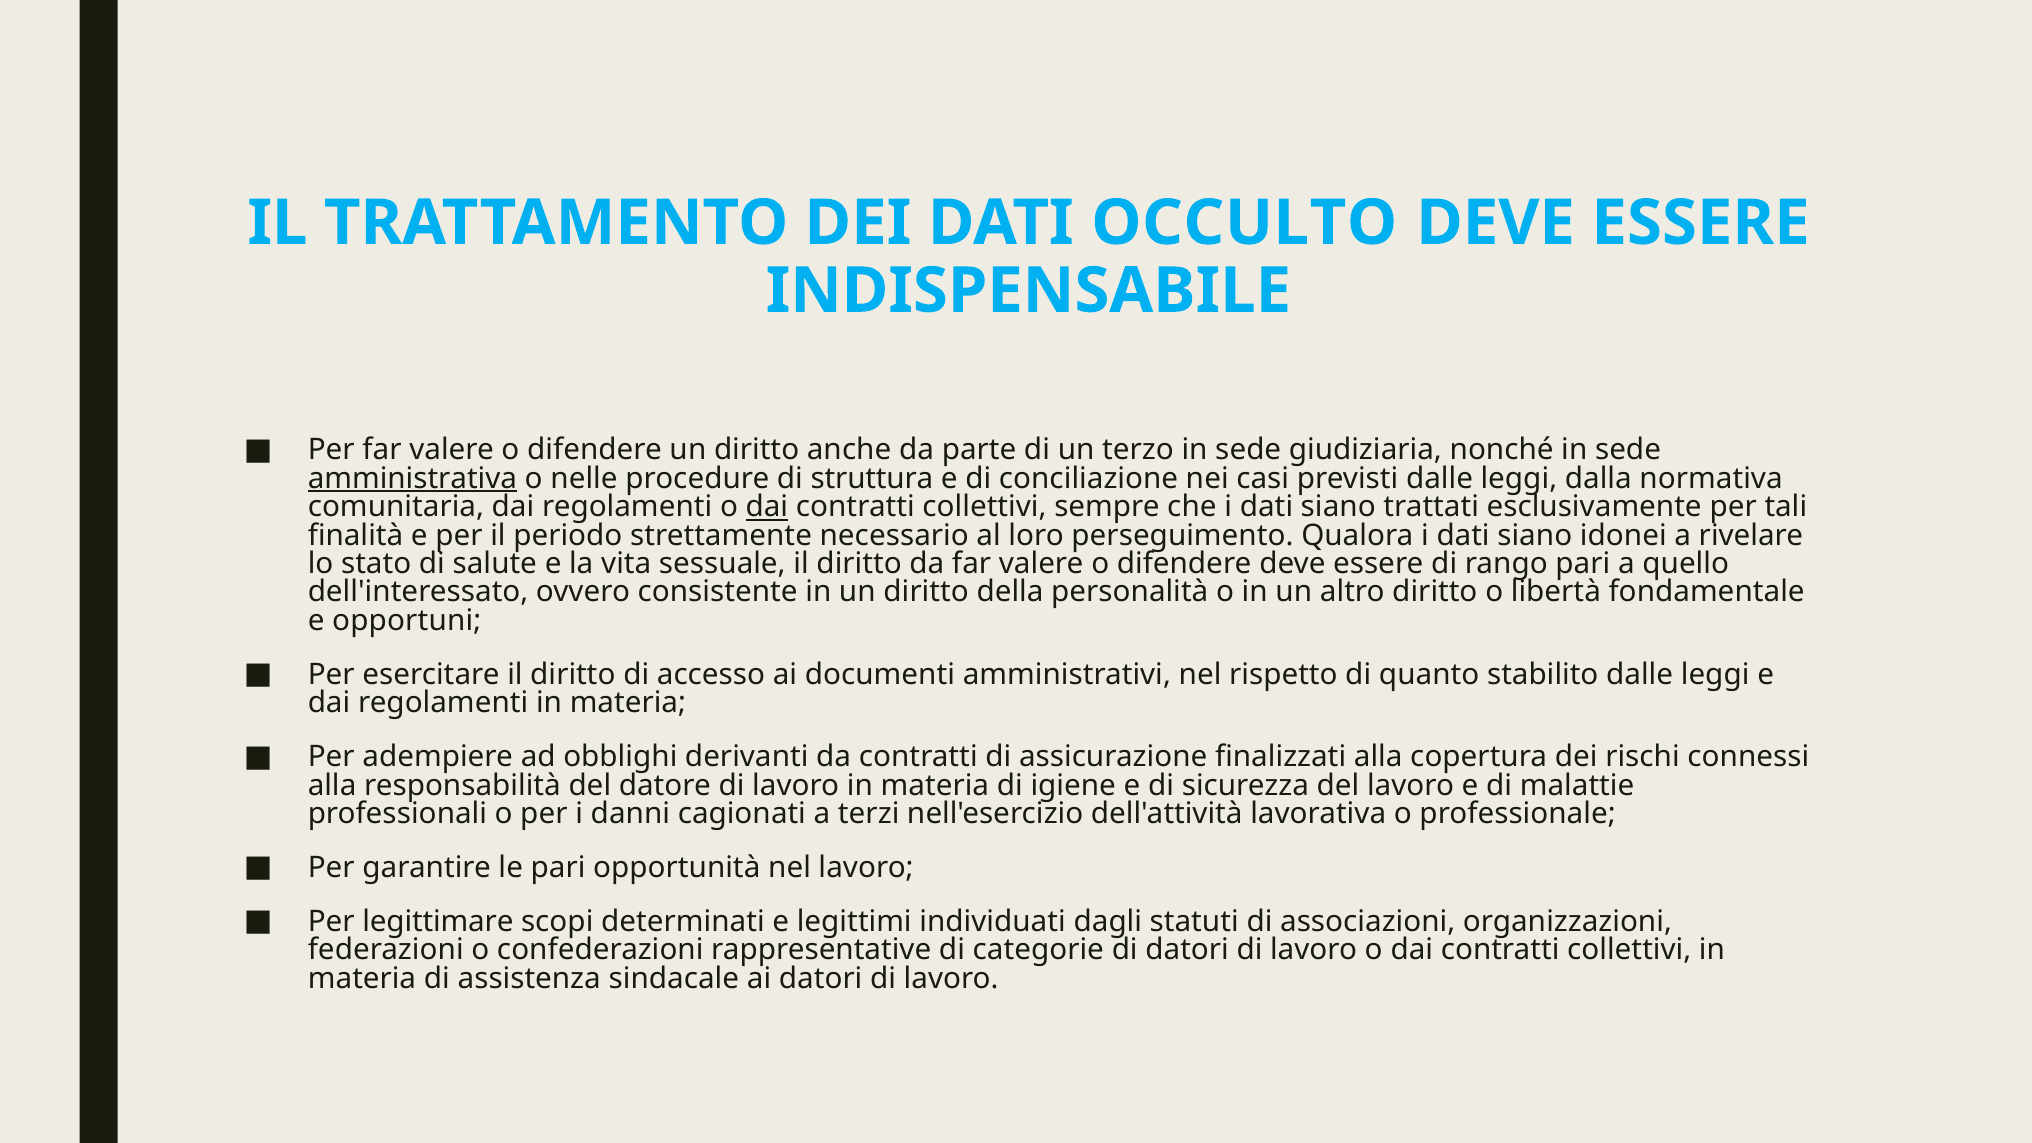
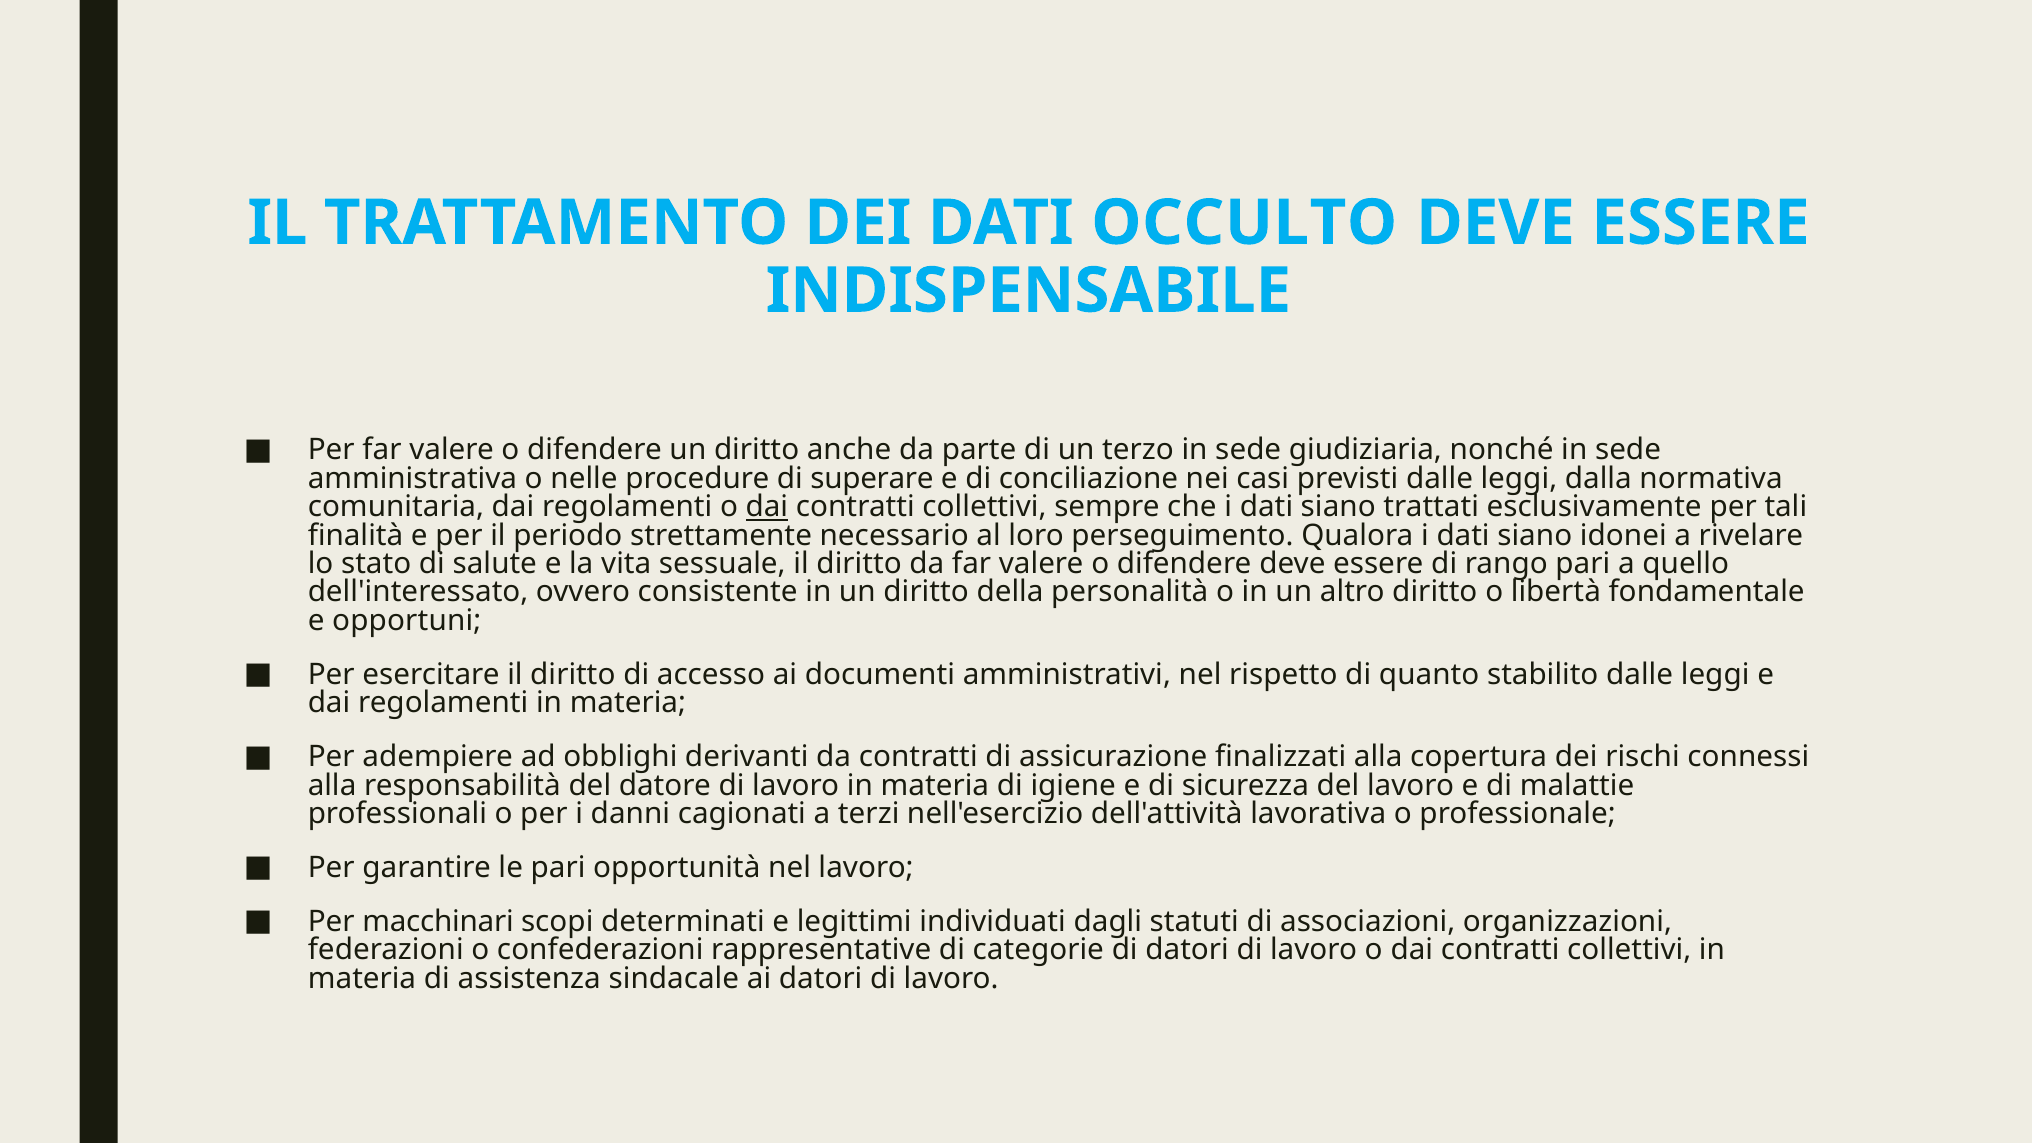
amministrativa underline: present -> none (412, 478)
struttura: struttura -> superare (872, 478)
legittimare: legittimare -> macchinari (438, 921)
